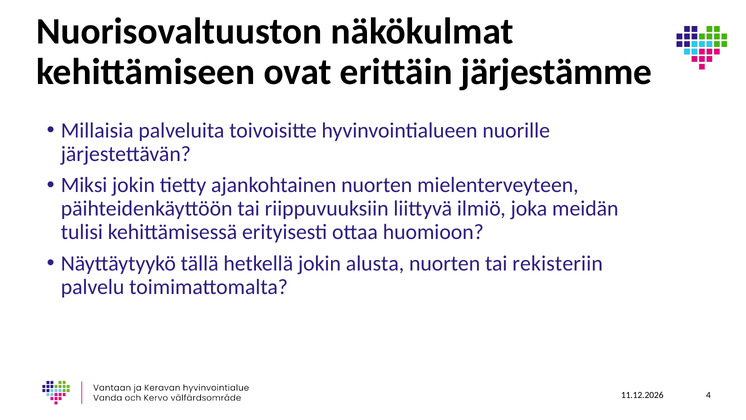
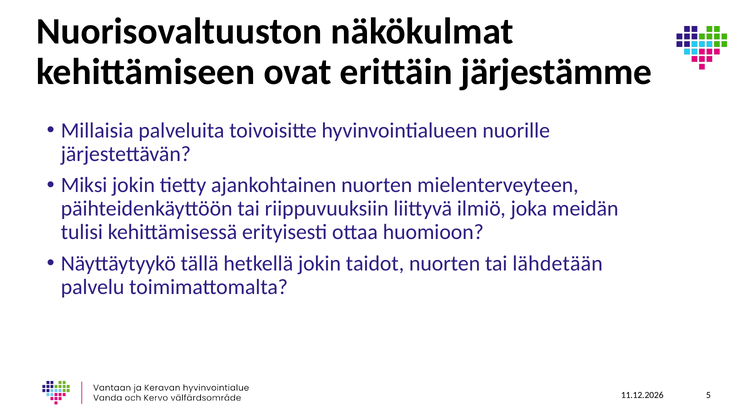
alusta: alusta -> taidot (375, 263)
rekisteriin: rekisteriin -> lähdetään (558, 263)
4: 4 -> 5 (708, 395)
